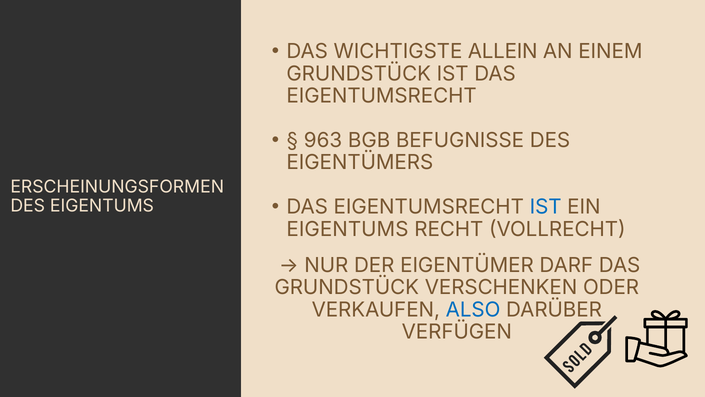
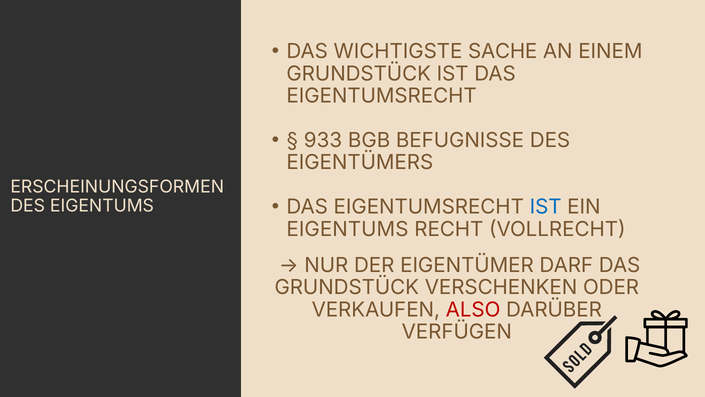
ALLEIN: ALLEIN -> SACHE (503, 51)
963: 963 -> 933 (323, 140)
ALSO colour: blue -> red (473, 310)
